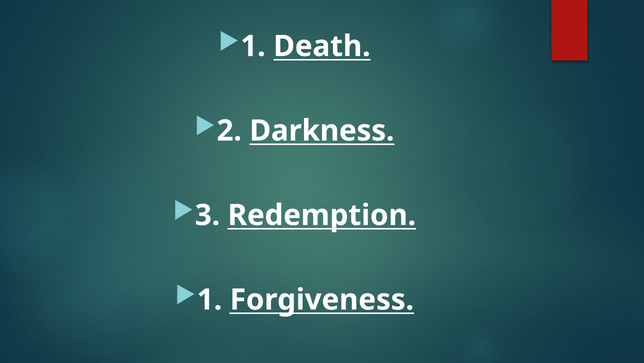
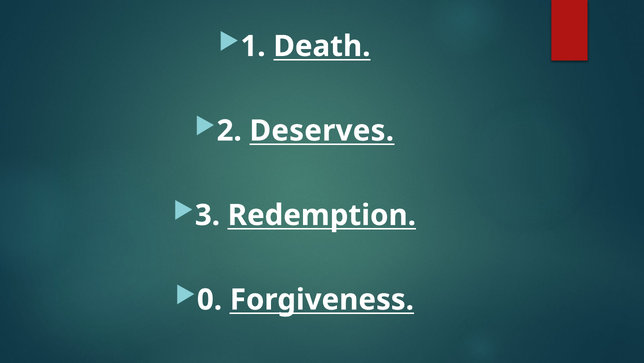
Darkness: Darkness -> Deserves (322, 131)
1: 1 -> 0 (209, 299)
